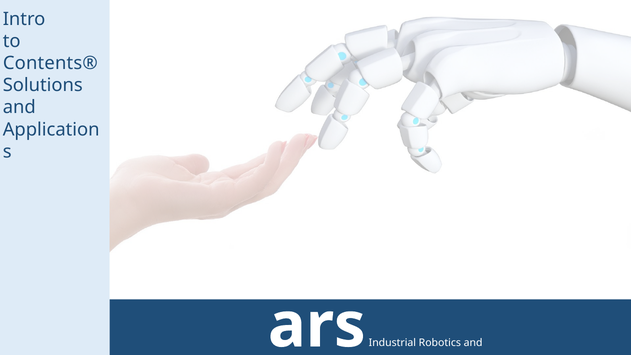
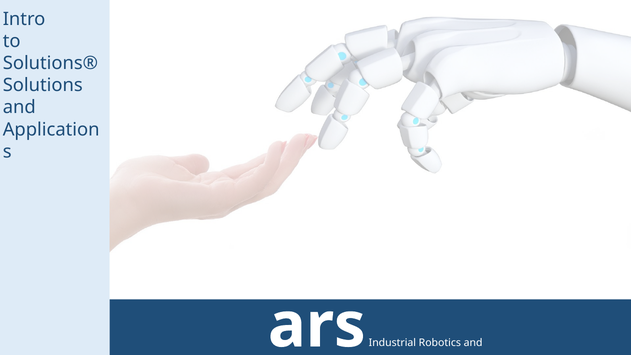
Contents®: Contents® -> Solutions® (50, 63)
